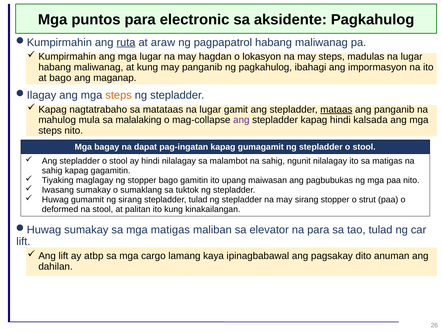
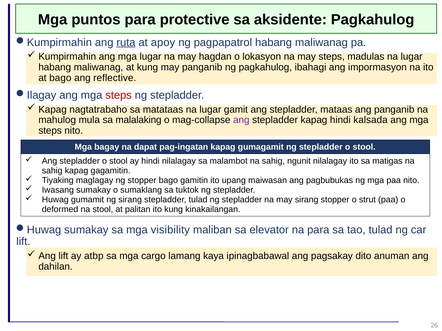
electronic: electronic -> protective (195, 20)
araw: araw -> apoy (163, 42)
maganap: maganap -> reflective (115, 78)
steps colour: orange -> red (119, 95)
mataas underline: present -> none (336, 110)
mga matigas: matigas -> visibility (170, 230)
